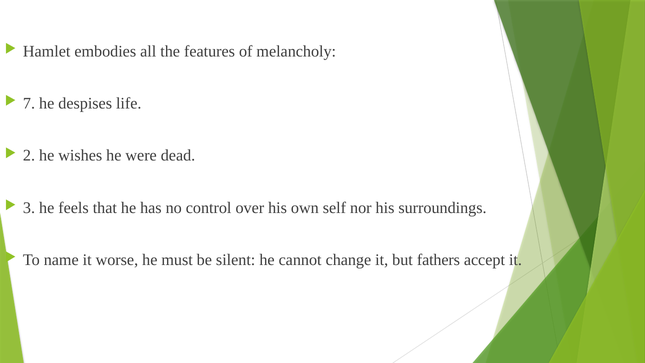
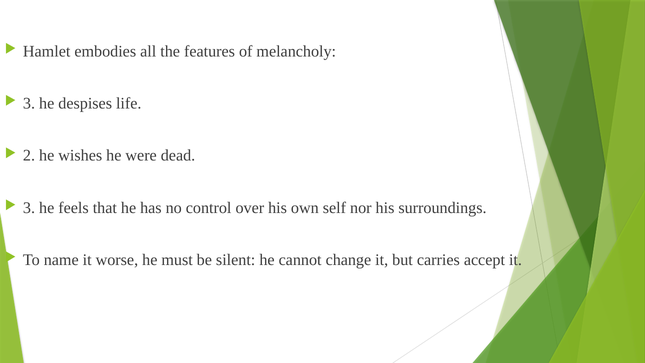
7: 7 -> 3 (29, 103)
fathers: fathers -> carries (438, 260)
